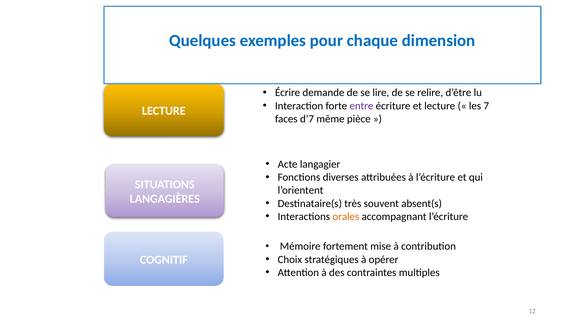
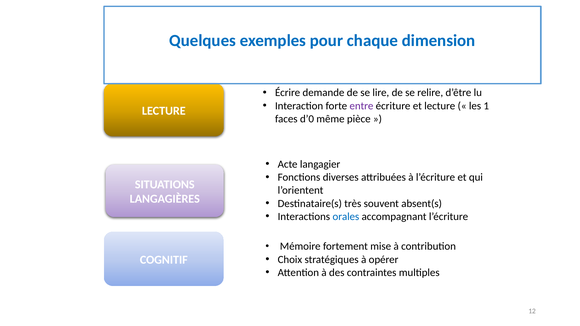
7: 7 -> 1 (486, 106)
d’7: d’7 -> d’0 (307, 119)
orales colour: orange -> blue (346, 217)
